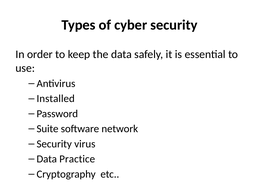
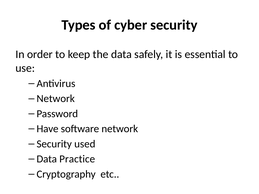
Installed: Installed -> Network (56, 99)
Suite: Suite -> Have (48, 129)
virus: virus -> used (85, 144)
